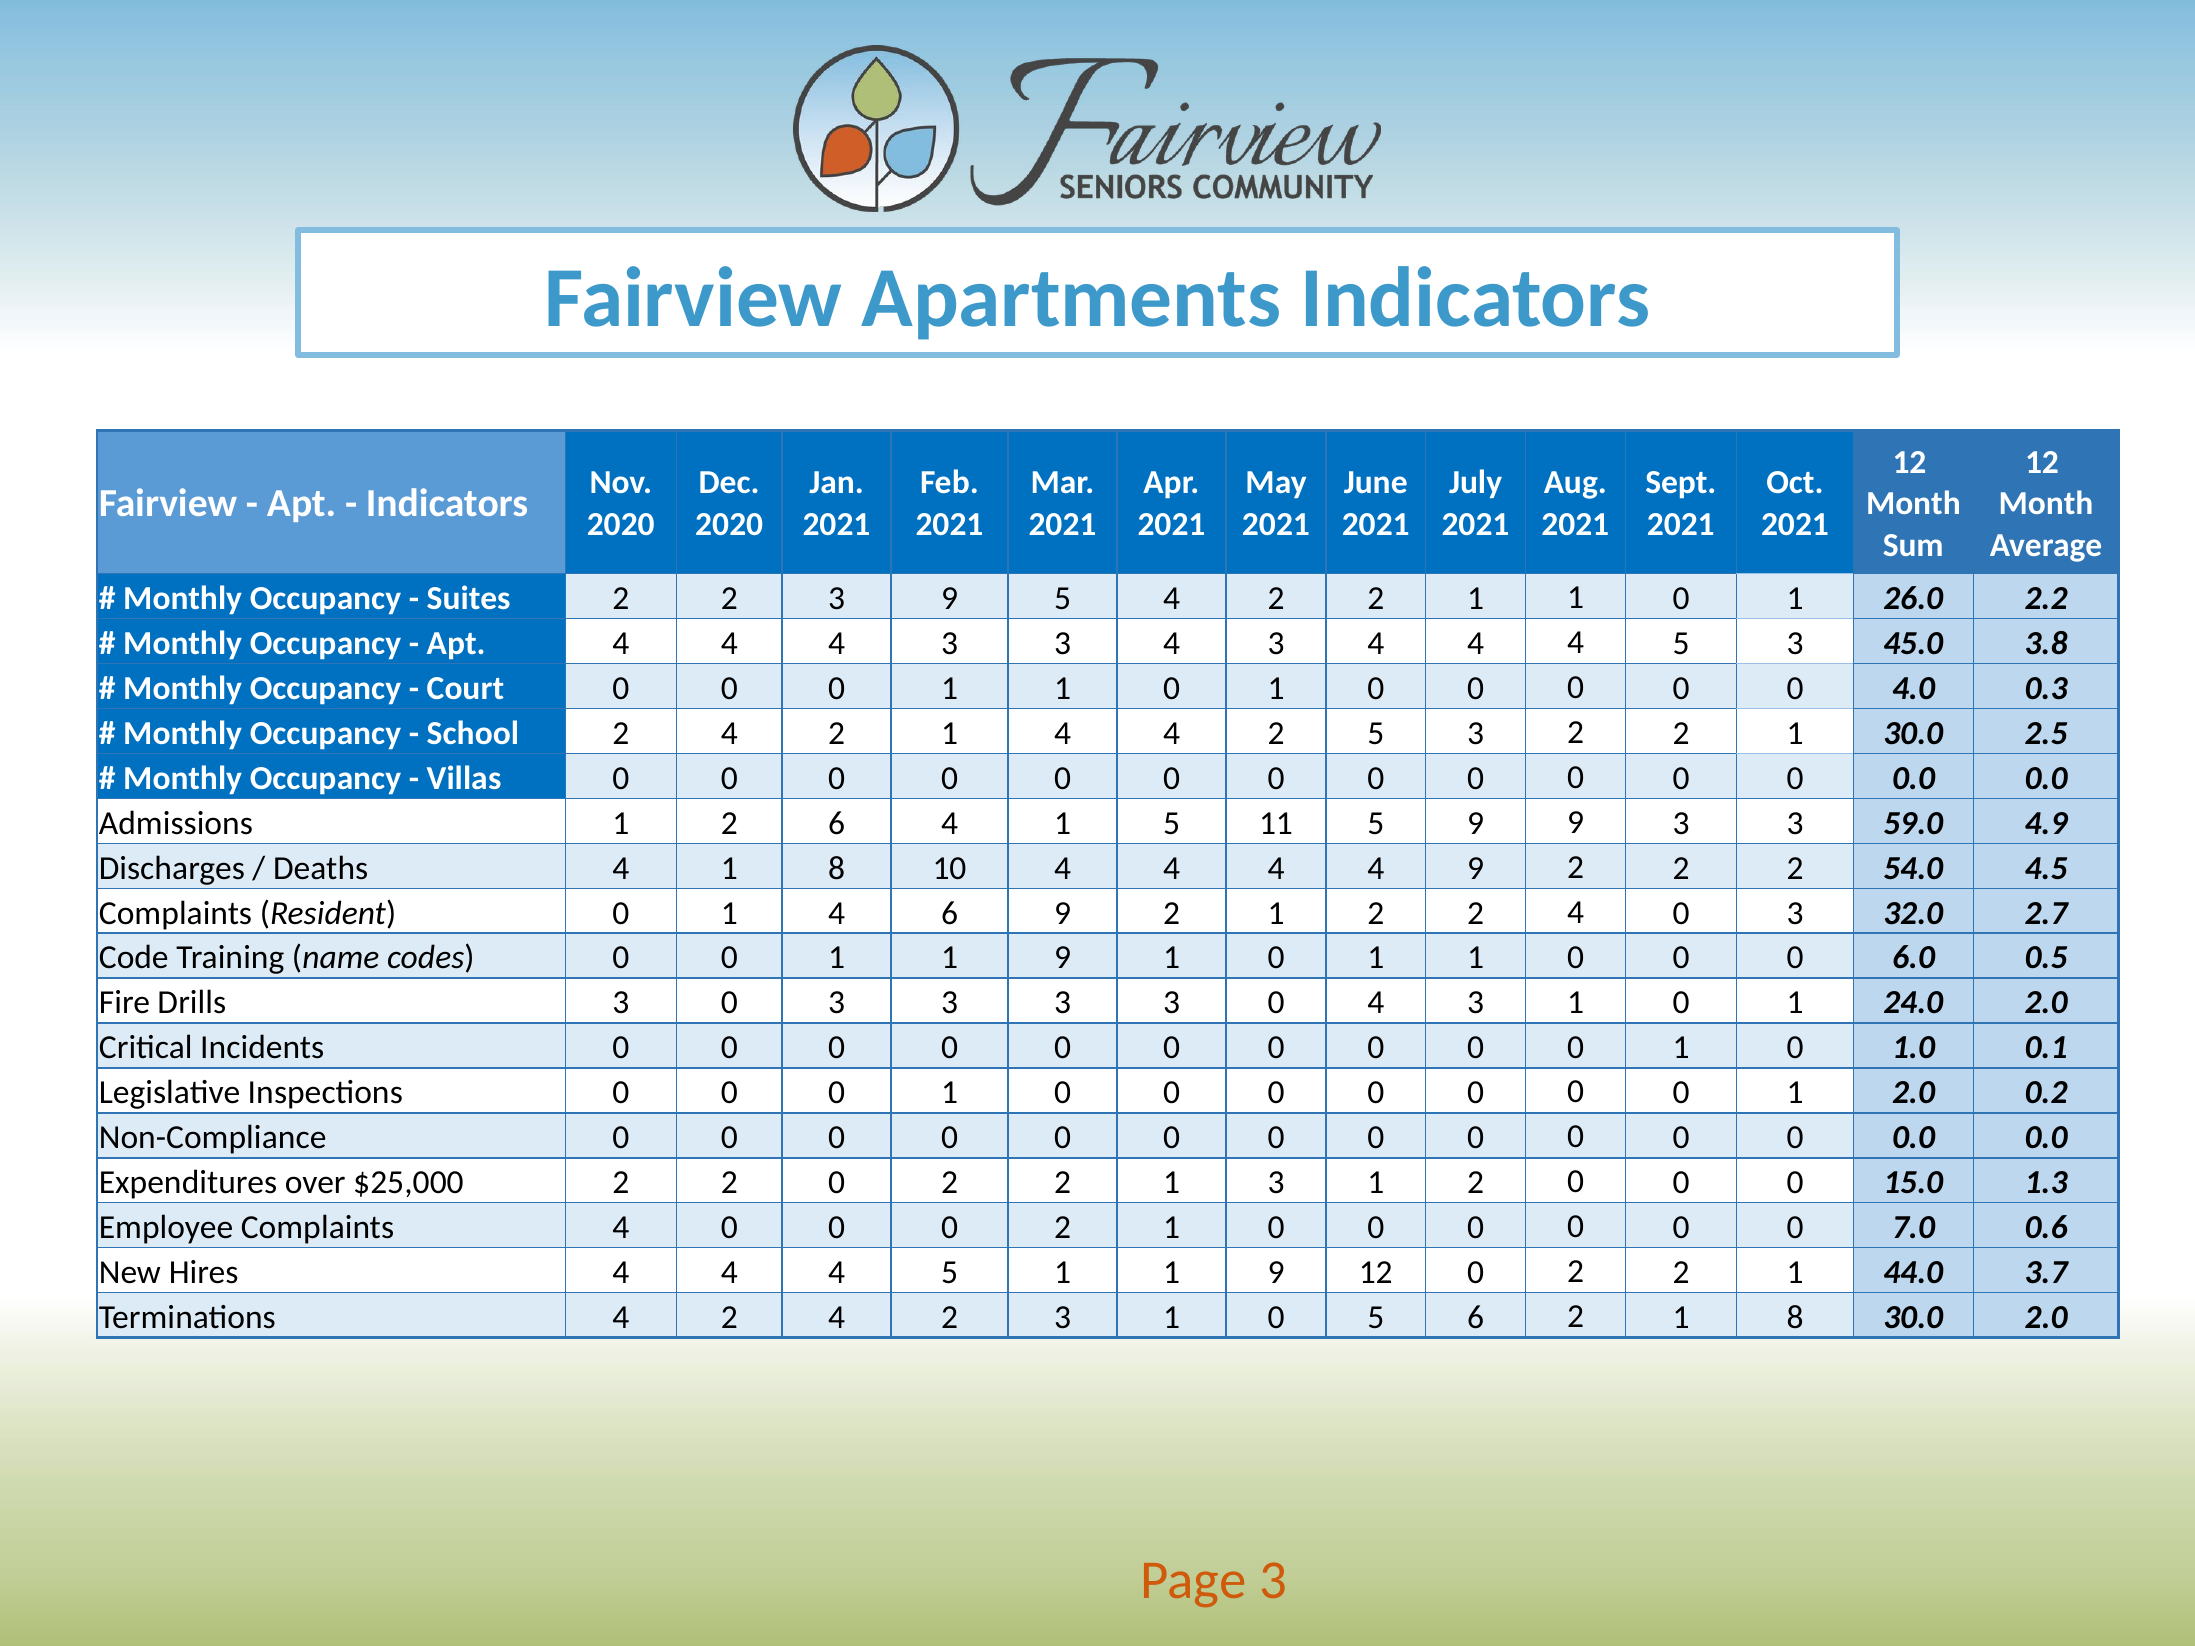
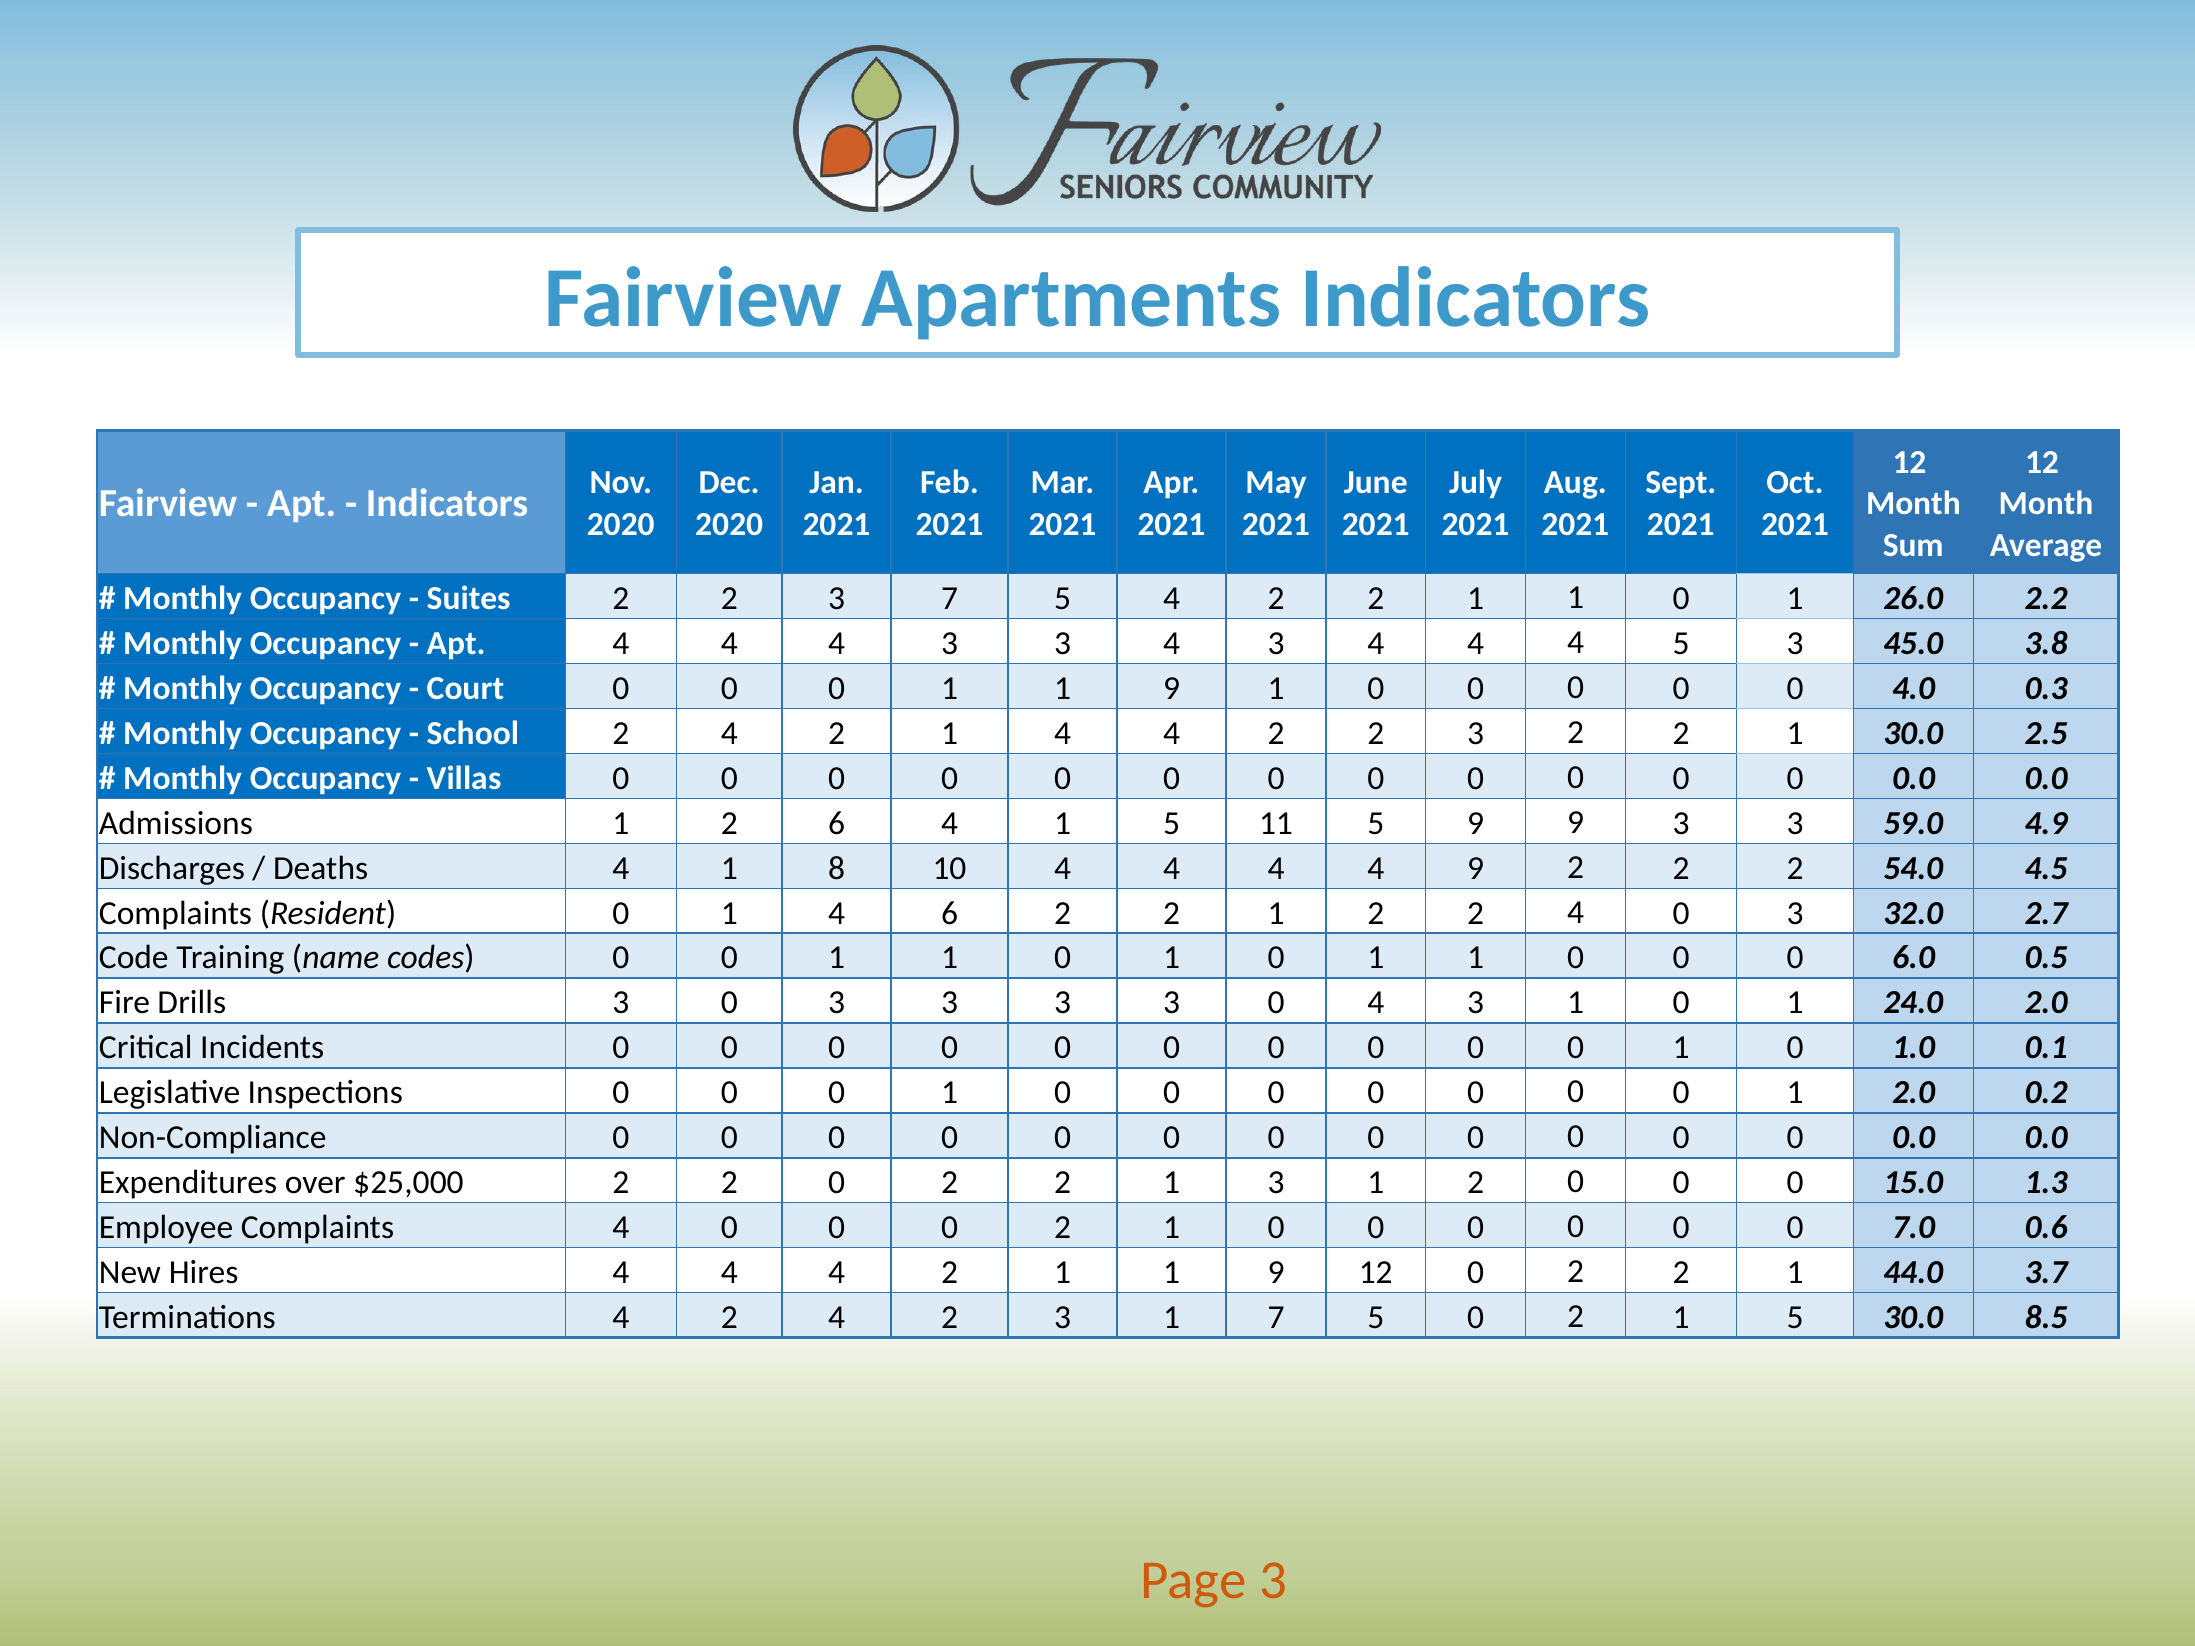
3 9: 9 -> 7 (950, 599)
0: 0 -> 9 (1172, 688)
4 4 2 5: 5 -> 2 (1376, 733)
6 9: 9 -> 2 (1063, 913)
9: 9 -> 0 (1063, 958)
5: 5 -> 2 (950, 1273)
2 3 1 0: 0 -> 7 (1276, 1318)
5 6: 6 -> 0 (1476, 1318)
2 1 8: 8 -> 5 (1795, 1318)
30.0 2.0: 2.0 -> 8.5 (2046, 1318)
